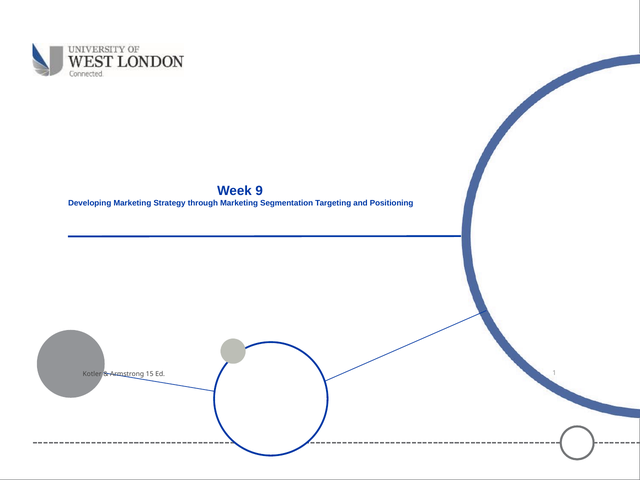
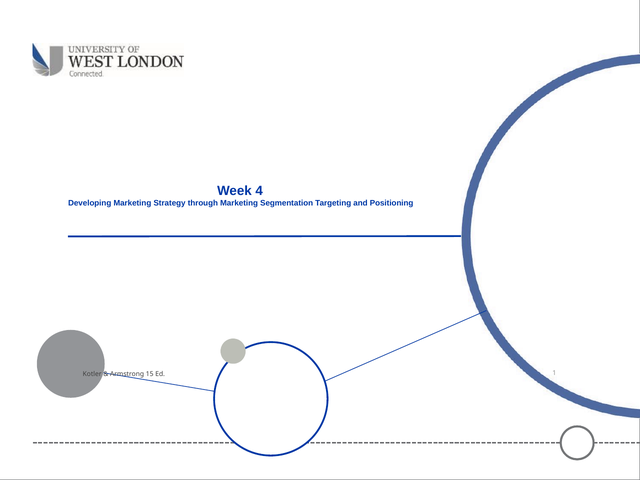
9: 9 -> 4 (259, 191)
